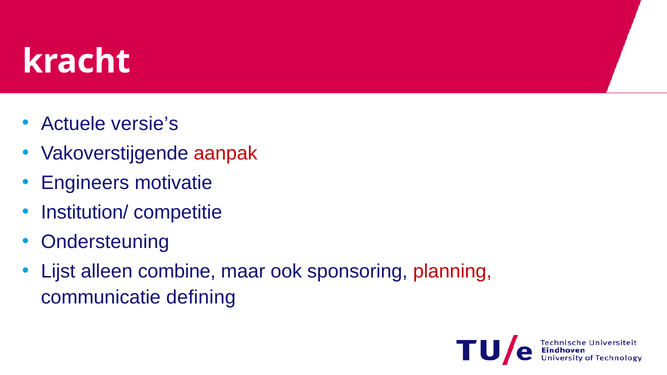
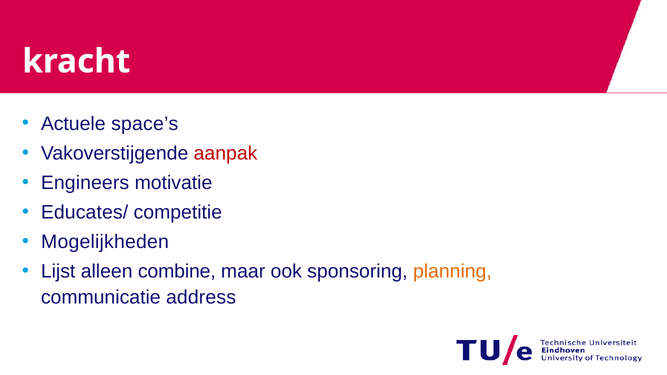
versie’s: versie’s -> space’s (145, 124)
Institution/: Institution/ -> Educates/ (85, 212)
Ondersteuning: Ondersteuning -> Mogelijkheden (105, 242)
planning colour: red -> orange (452, 272)
defining: defining -> address (201, 297)
